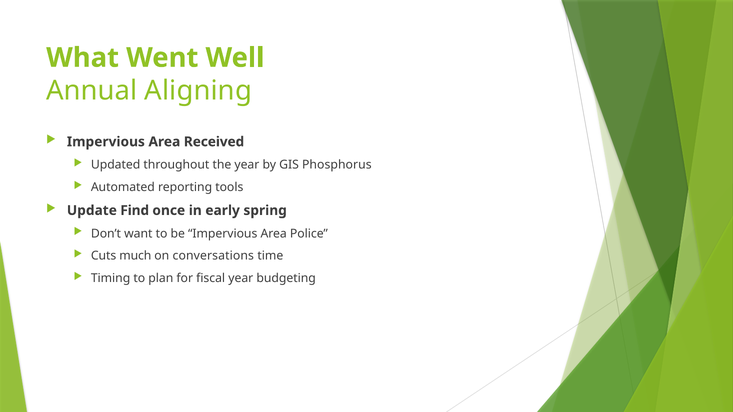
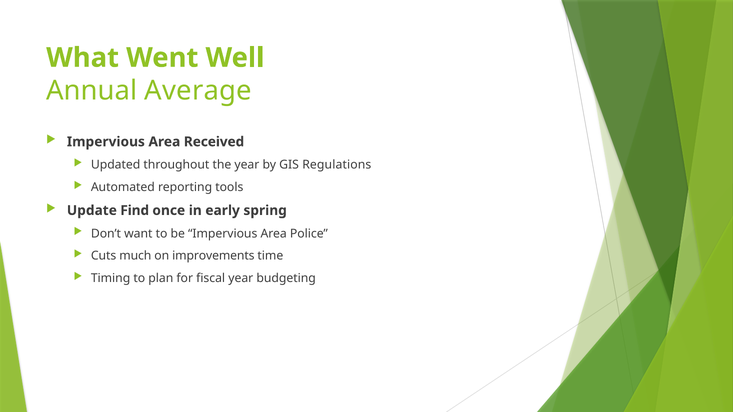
Aligning: Aligning -> Average (198, 91)
Phosphorus: Phosphorus -> Regulations (337, 165)
conversations: conversations -> improvements (213, 256)
